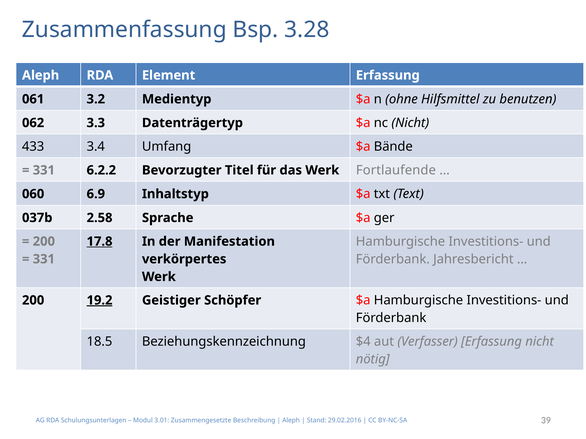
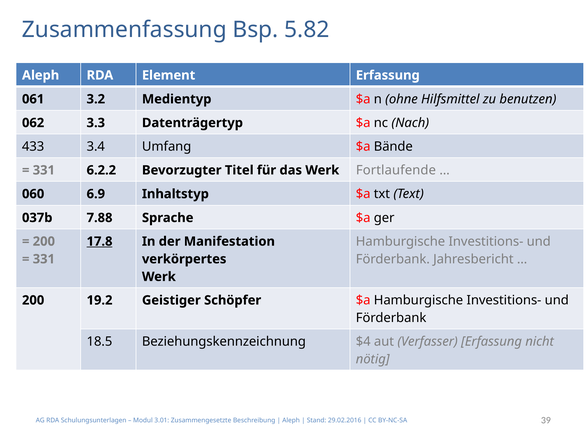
3.28: 3.28 -> 5.82 (307, 30)
nc Nicht: Nicht -> Nach (410, 123)
2.58: 2.58 -> 7.88 (100, 218)
19.2 underline: present -> none (100, 301)
